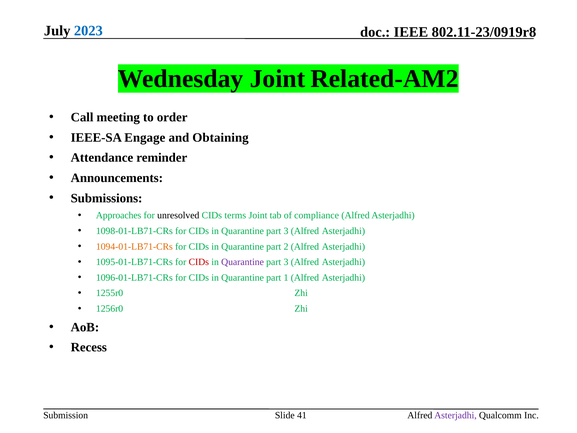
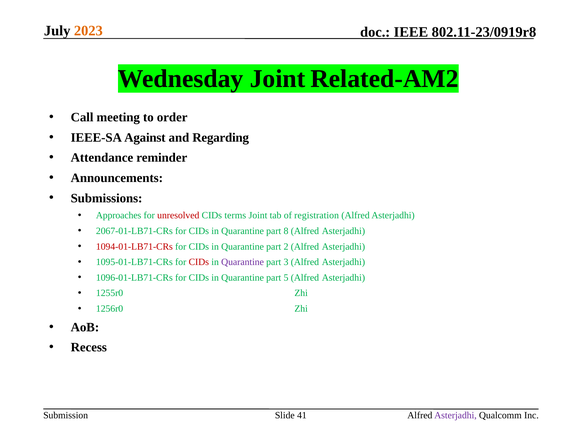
2023 colour: blue -> orange (88, 31)
Engage: Engage -> Against (145, 137)
Obtaining: Obtaining -> Regarding (221, 137)
unresolved colour: black -> red (178, 215)
compliance: compliance -> registration (317, 215)
1098-01-LB71-CRs: 1098-01-LB71-CRs -> 2067-01-LB71-CRs (134, 231)
3: 3 -> 8 (286, 231)
1094-01-LB71-CRs colour: orange -> red (134, 246)
1: 1 -> 5 (286, 277)
